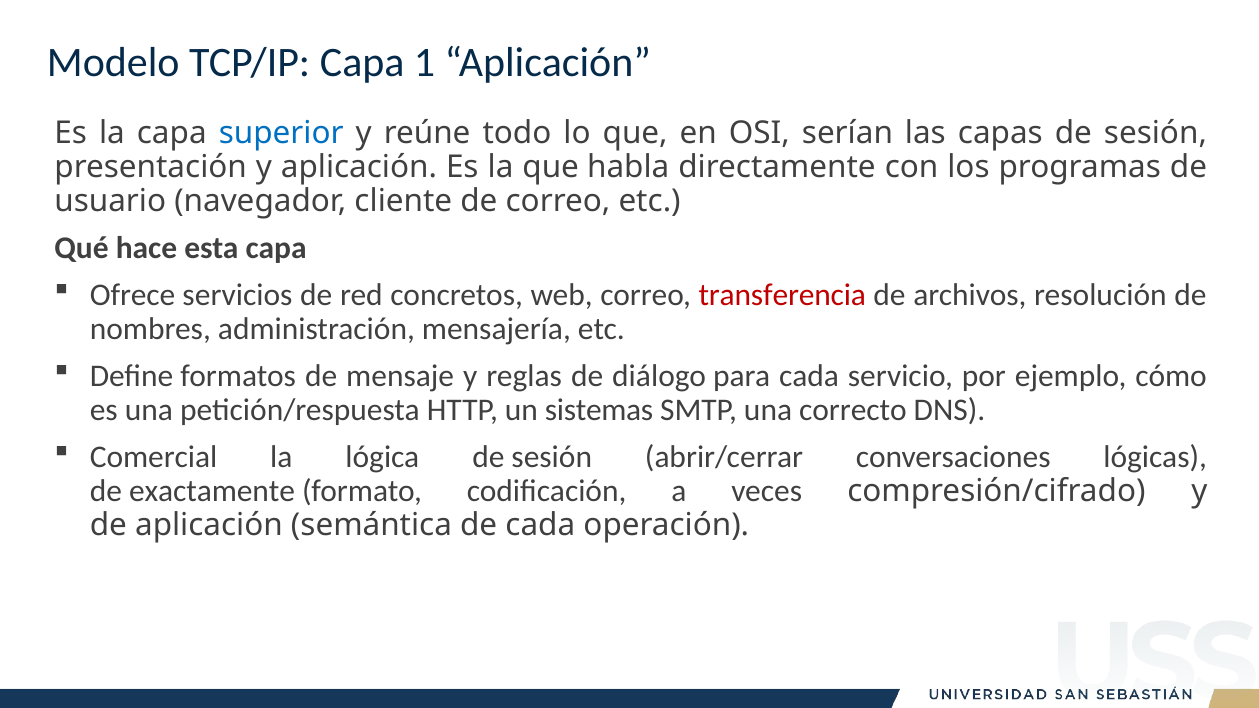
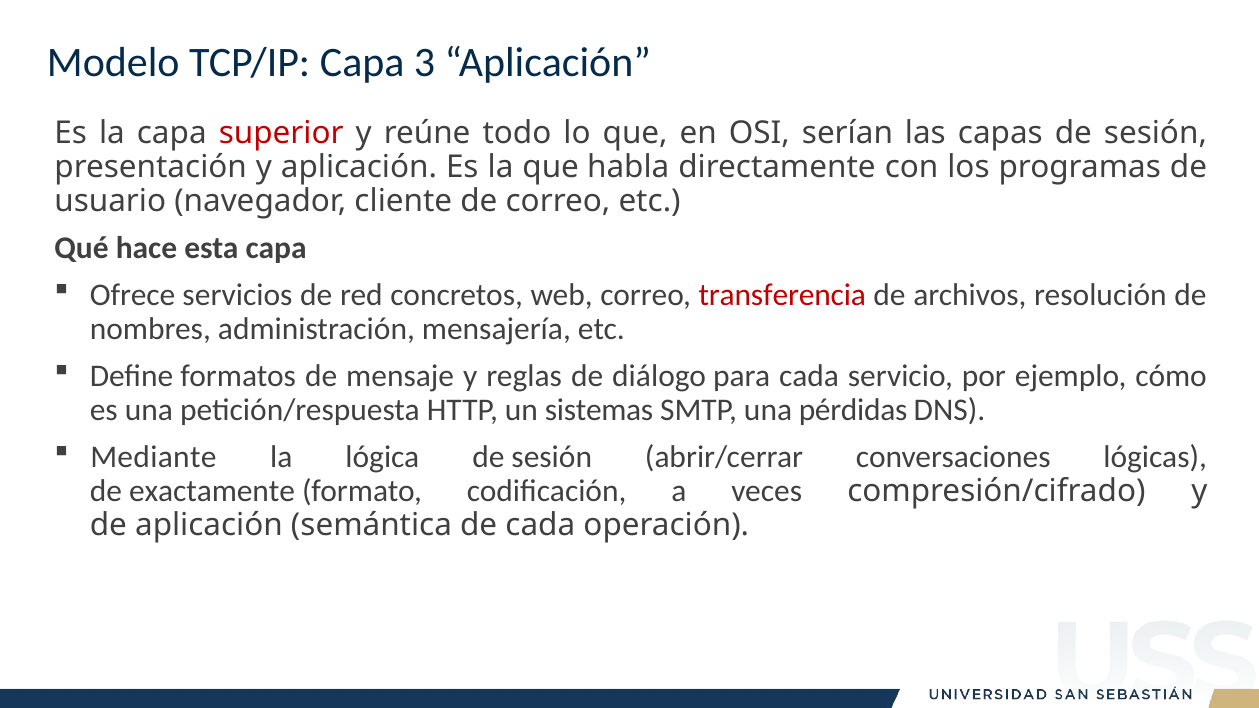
1: 1 -> 3 (425, 63)
superior colour: blue -> red (281, 133)
correcto: correcto -> pérdidas (853, 410)
Comercial: Comercial -> Mediante (153, 457)
